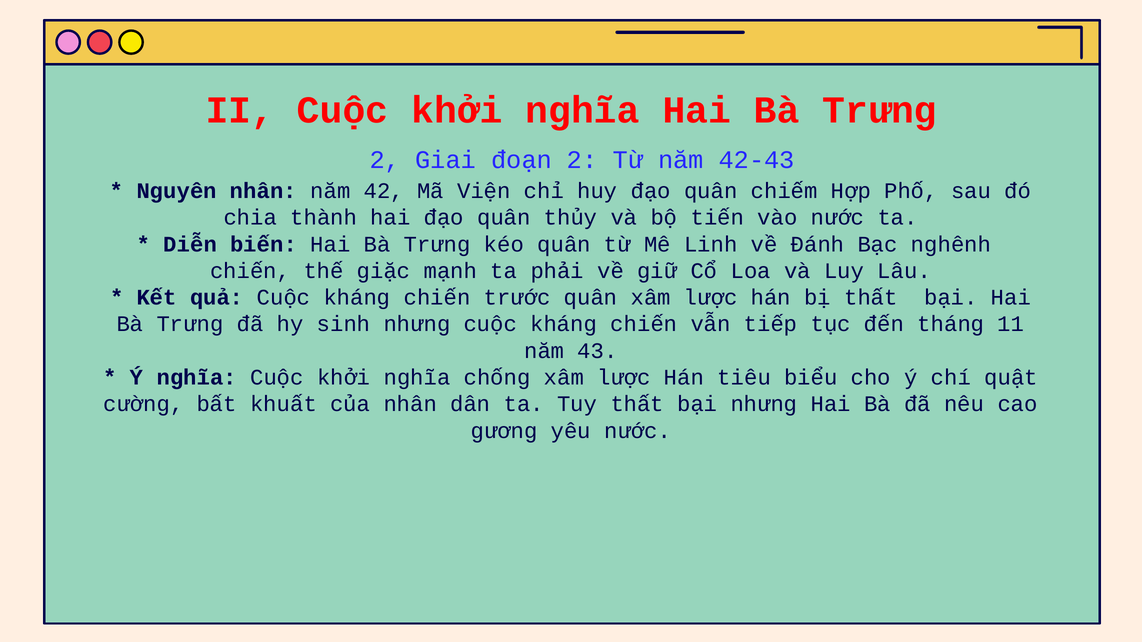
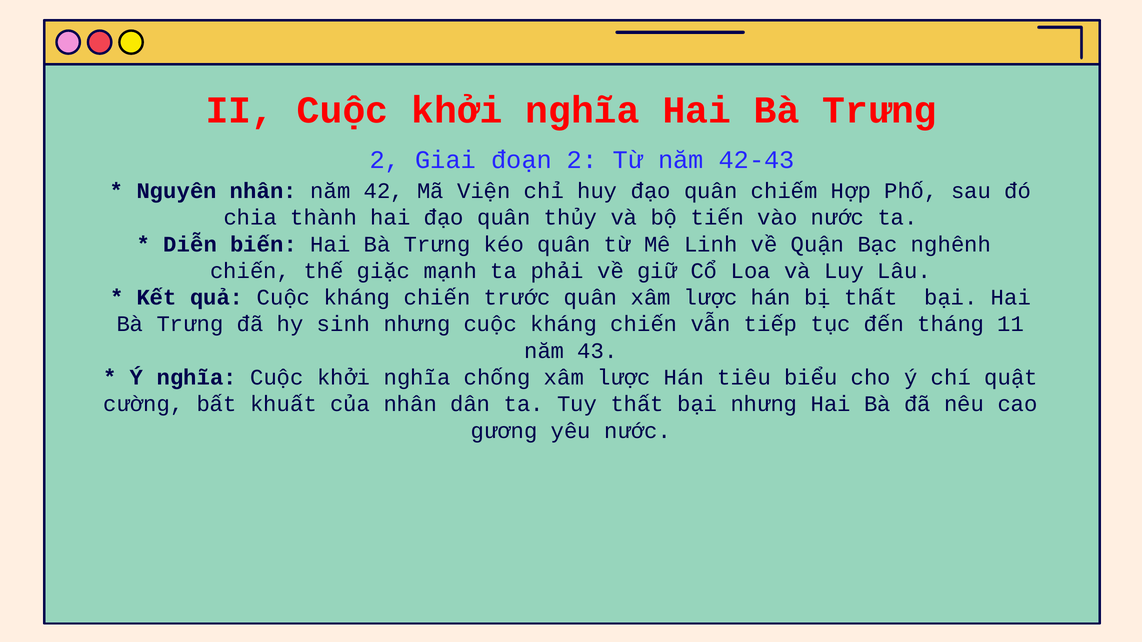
Đánh: Đánh -> Quận (818, 244)
